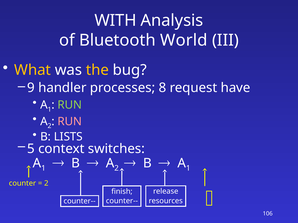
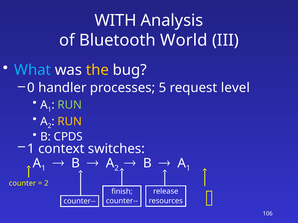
What colour: yellow -> light blue (33, 70)
9: 9 -> 0 (31, 88)
8: 8 -> 5 (162, 88)
have: have -> level (235, 88)
RUN colour: pink -> yellow (70, 122)
LISTS: LISTS -> CPDS (68, 137)
5: 5 -> 1 (31, 149)
